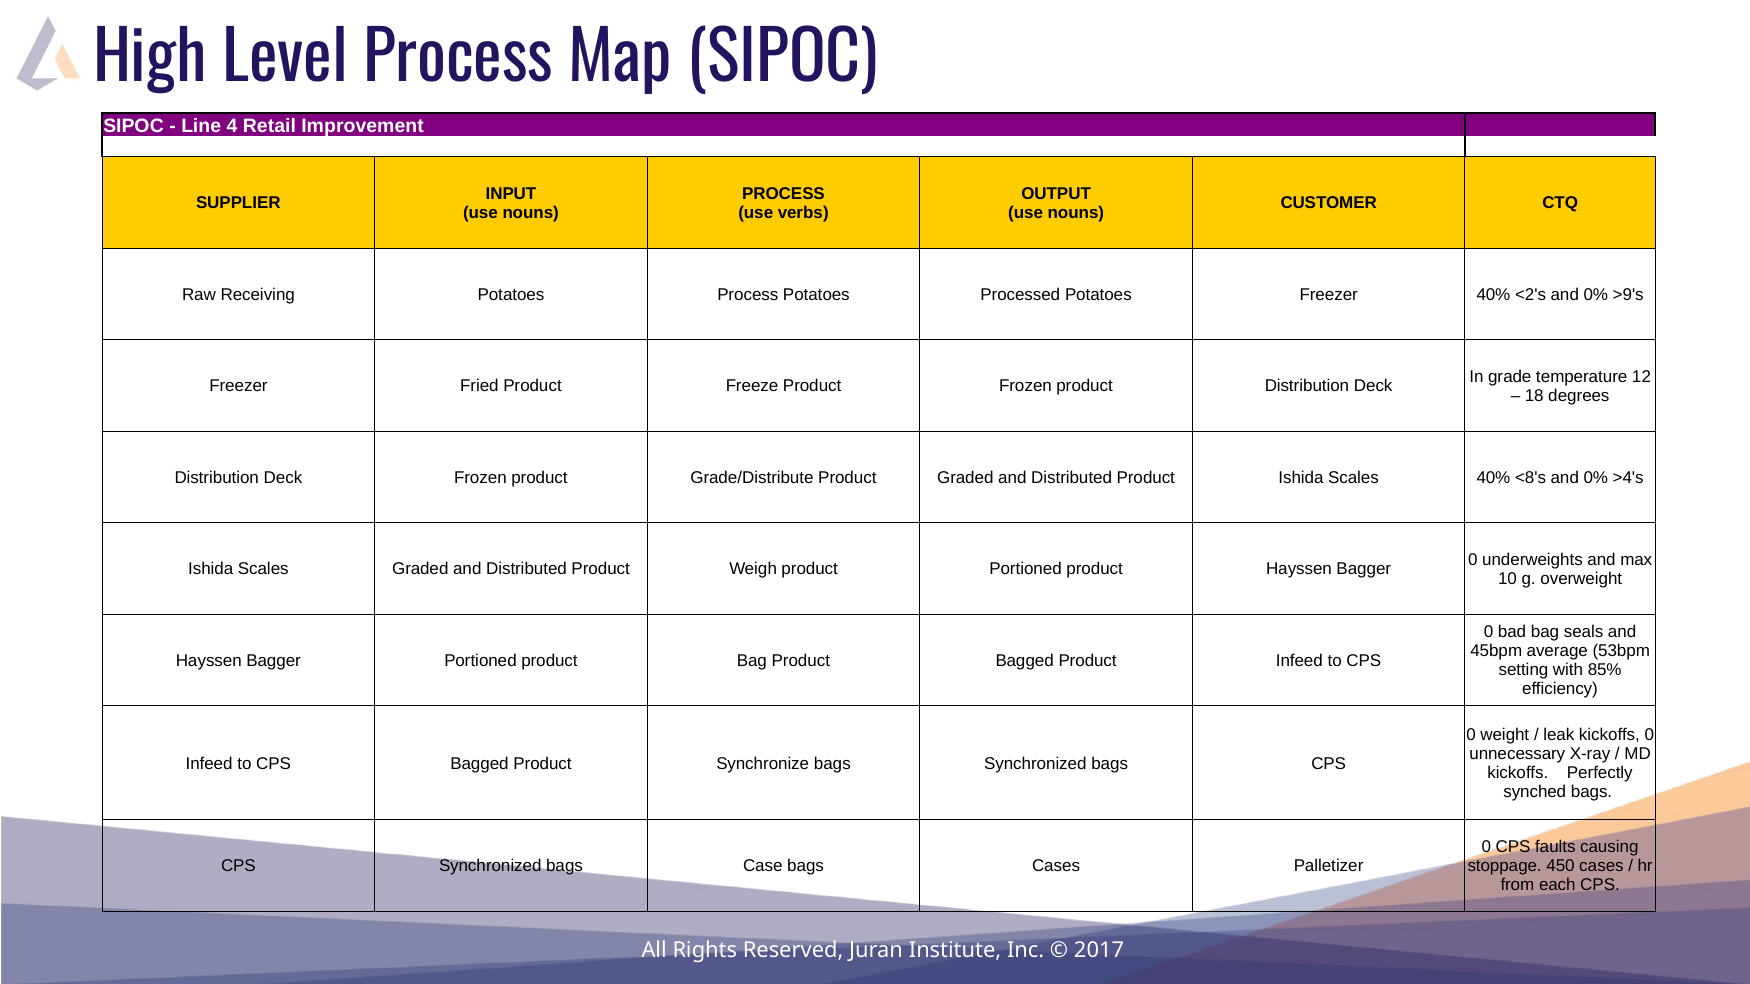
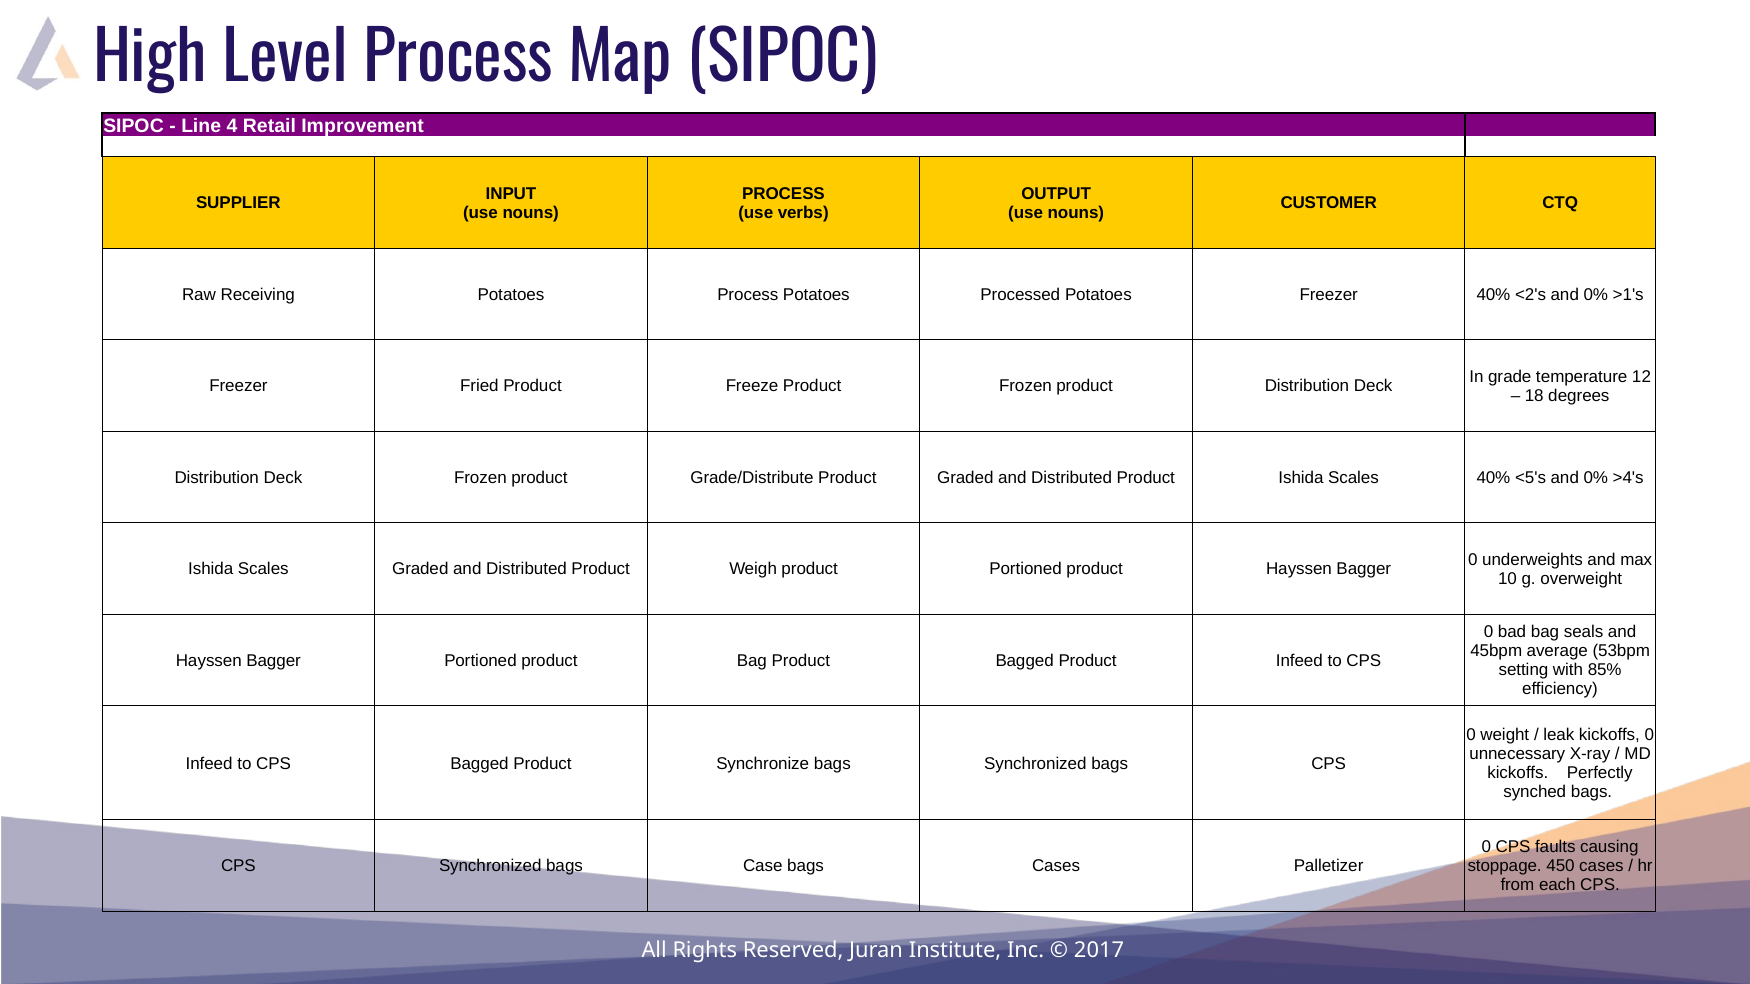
>9's: >9's -> >1's (1628, 295)
<8's: <8's -> <5's (1531, 478)
